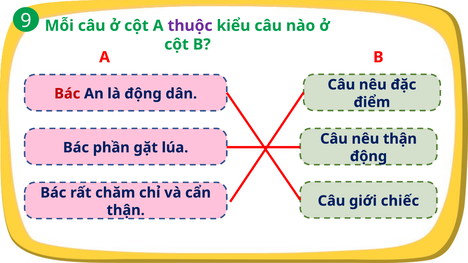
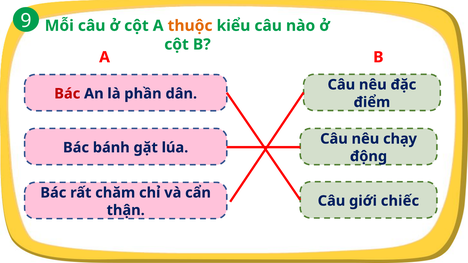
thuộc colour: purple -> orange (190, 26)
là động: động -> phần (143, 94)
nêu thận: thận -> chạy (400, 139)
phần: phần -> bánh (111, 148)
